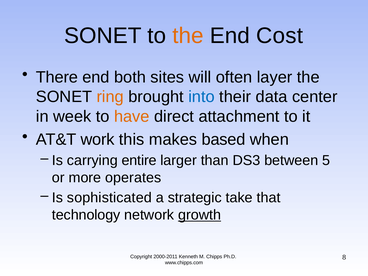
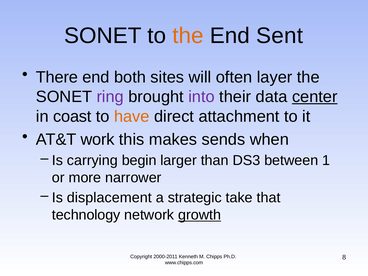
Cost: Cost -> Sent (280, 36)
ring colour: orange -> purple (110, 97)
into colour: blue -> purple (202, 97)
center underline: none -> present (315, 97)
week: week -> coast (72, 116)
based: based -> sends (223, 139)
entire: entire -> begin (139, 160)
5: 5 -> 1 (326, 160)
operates: operates -> narrower (133, 178)
sophisticated: sophisticated -> displacement (109, 198)
